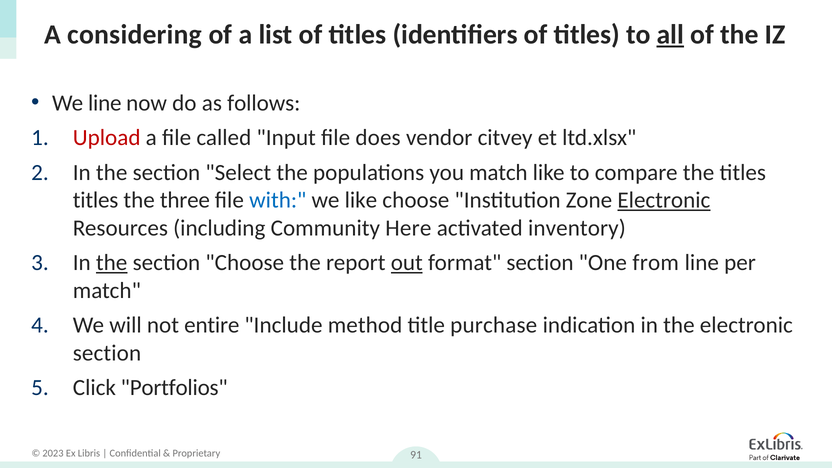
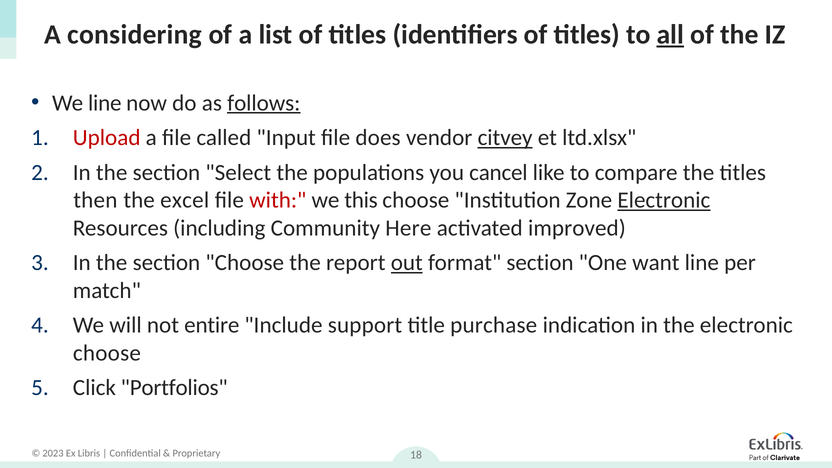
follows underline: none -> present (264, 103)
citvey underline: none -> present (505, 138)
you match: match -> cancel (498, 172)
titles: titles -> then (95, 200)
three: three -> excel (185, 200)
with colour: blue -> red (278, 200)
we like: like -> this (361, 200)
inventory: inventory -> improved (577, 228)
the underline: present -> none (112, 263)
from: from -> want (656, 263)
method: method -> support (365, 325)
section: section -> choose (107, 353)
91: 91 -> 18 (416, 455)
